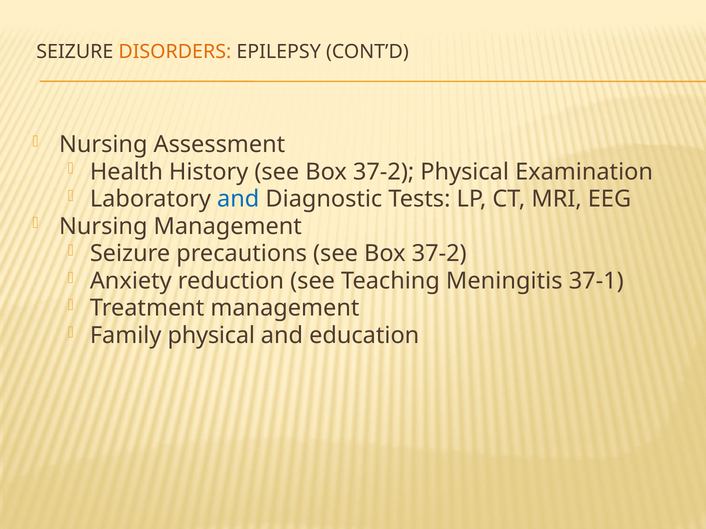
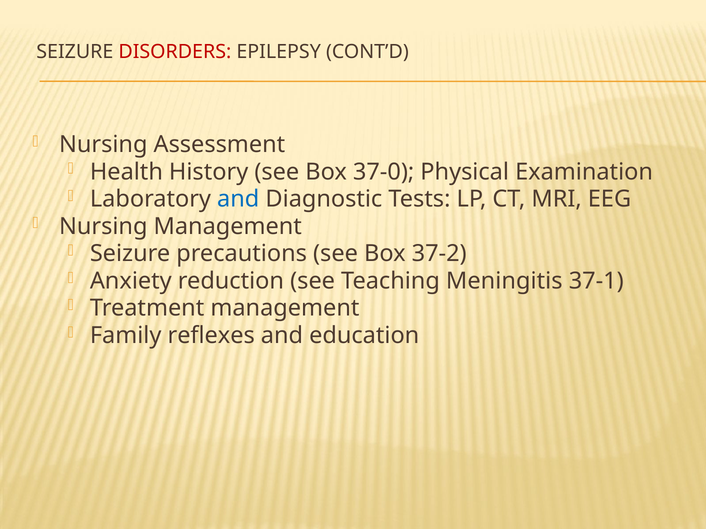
DISORDERS colour: orange -> red (175, 52)
History see Box 37-2: 37-2 -> 37-0 (384, 172)
Family physical: physical -> reflexes (211, 336)
